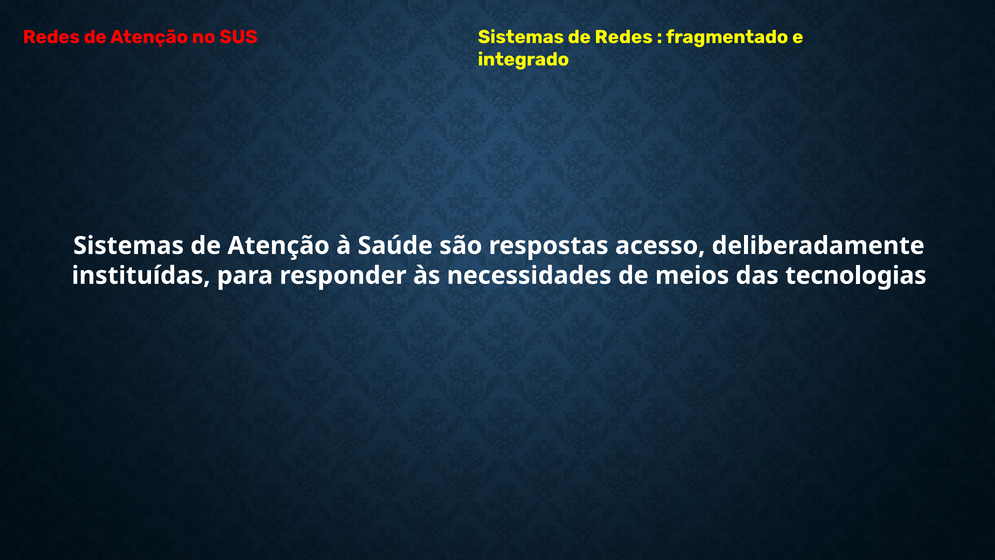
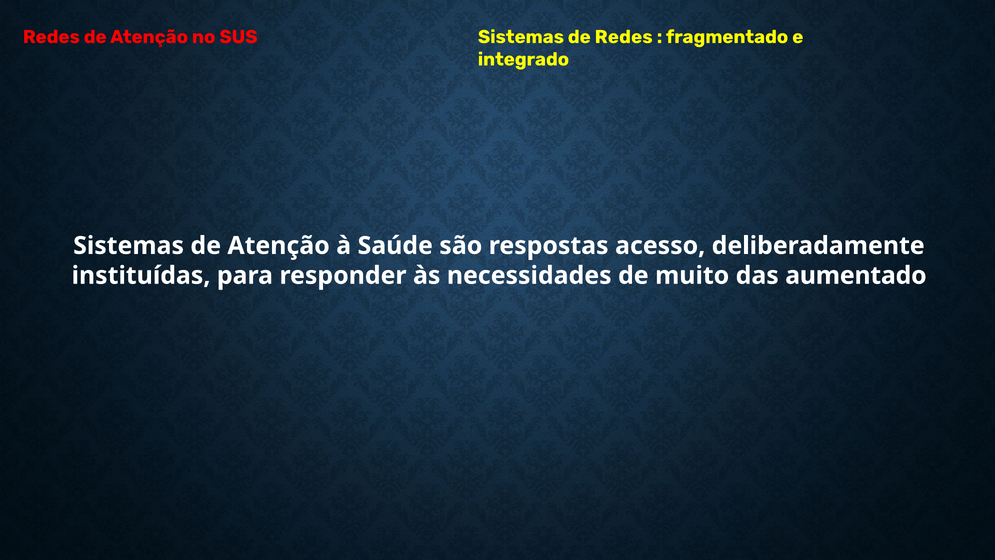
meios: meios -> muito (692, 275)
tecnologias: tecnologias -> aumentado (856, 275)
